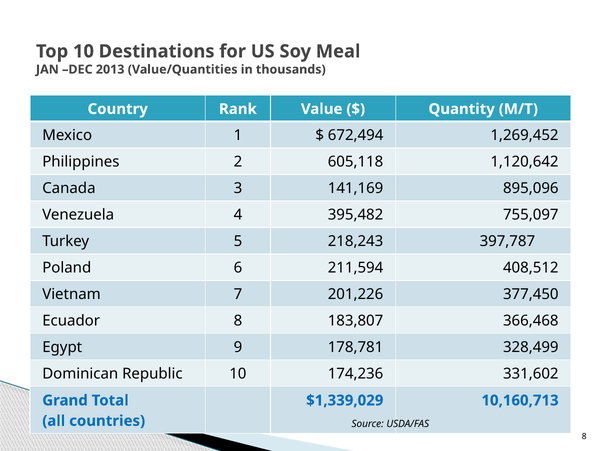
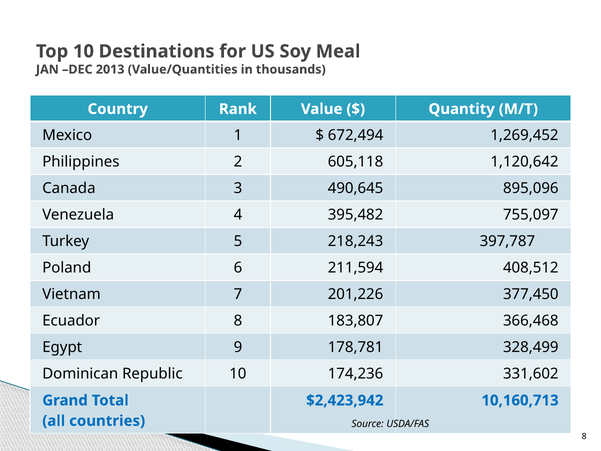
141,169: 141,169 -> 490,645 (356, 188)
$1,339,029: $1,339,029 -> $2,423,942 (345, 400)
